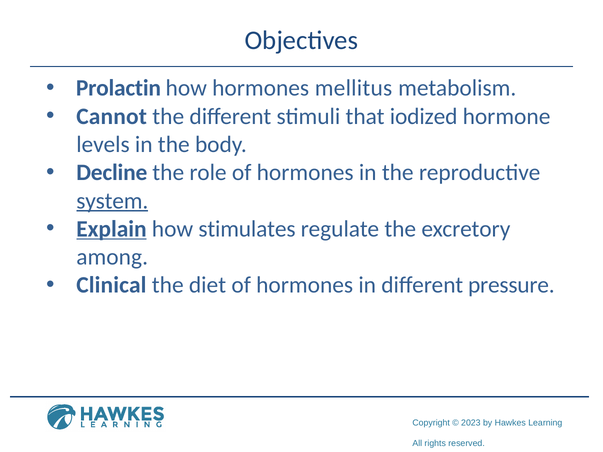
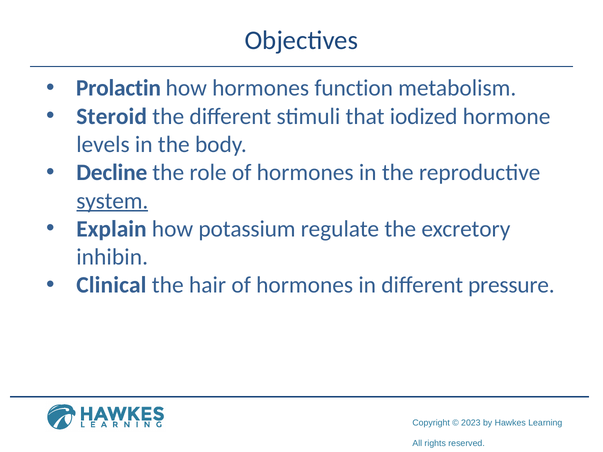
mellitus: mellitus -> function (354, 88)
Cannot: Cannot -> Steroid (112, 116)
Explain underline: present -> none (111, 229)
stimulates: stimulates -> potassium (247, 229)
among: among -> inhibin (112, 257)
diet: diet -> hair (207, 285)
